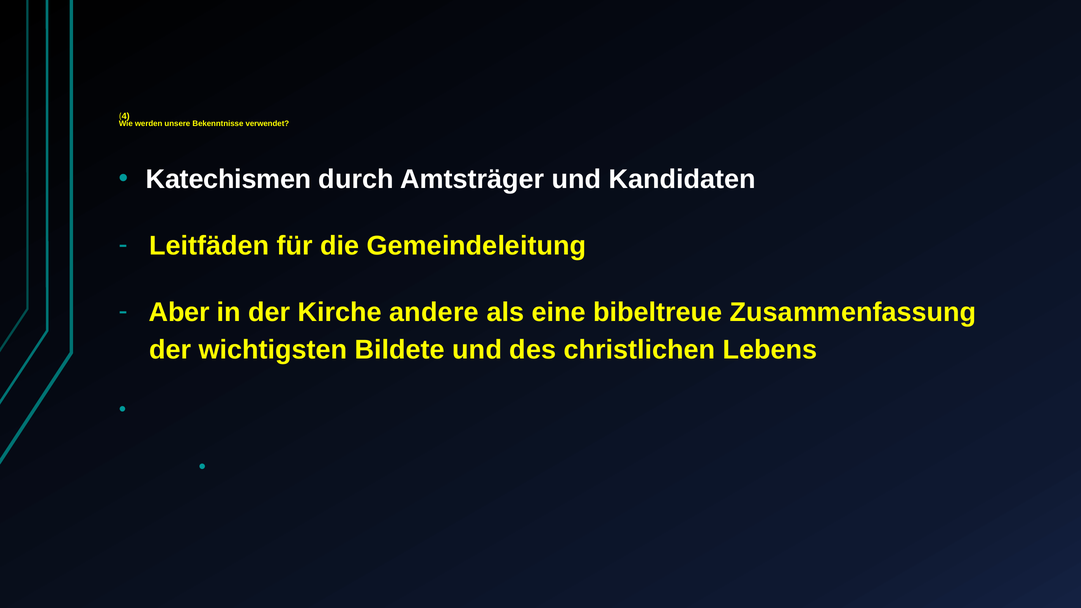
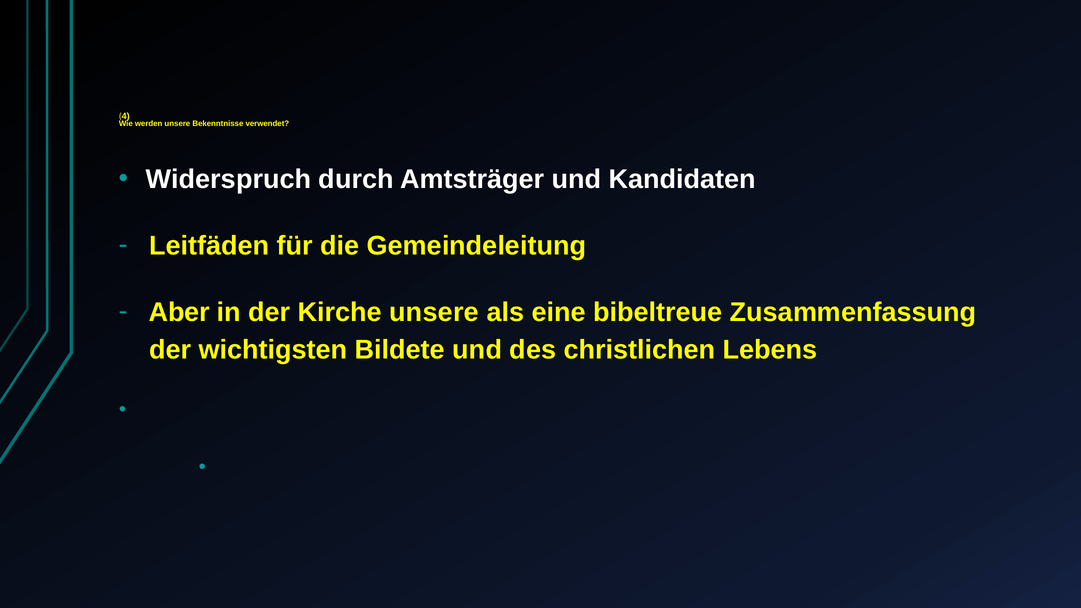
Katechismen: Katechismen -> Widerspruch (229, 179)
Kirche andere: andere -> unsere (434, 312)
